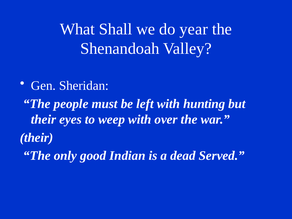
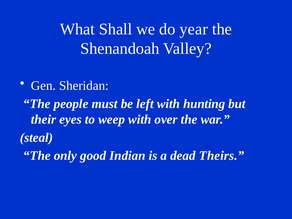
their: their -> steal (37, 138)
Served: Served -> Theirs (222, 156)
